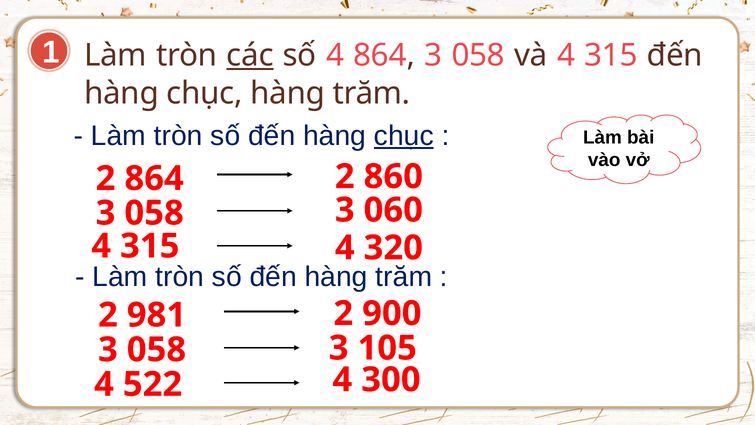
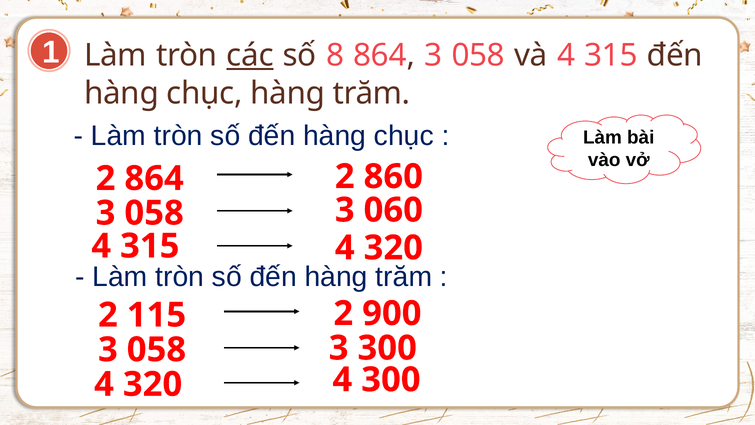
số 4: 4 -> 8 (335, 55)
chục underline: present -> none (404, 136)
981: 981 -> 115 (156, 315)
3 105: 105 -> 300 (387, 348)
522: 522 -> 320 (153, 384)
